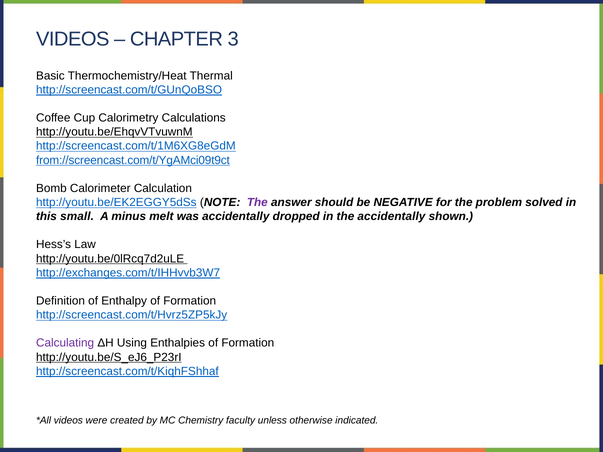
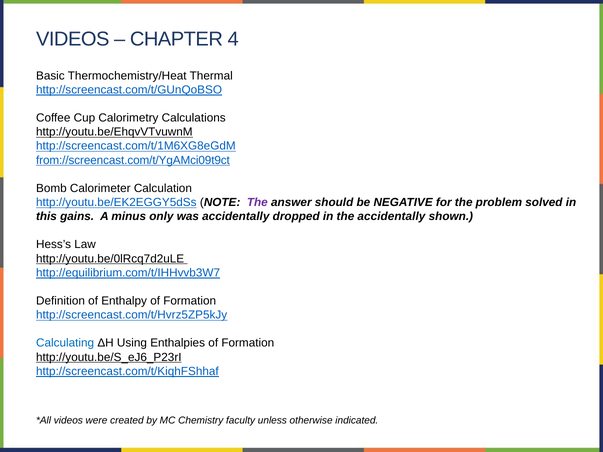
3: 3 -> 4 (233, 39)
small: small -> gains (77, 217)
melt: melt -> only (161, 217)
http://exchanges.com/t/IHHvvb3W7: http://exchanges.com/t/IHHvvb3W7 -> http://equilibrium.com/t/IHHvvb3W7 (128, 273)
Calculating colour: purple -> blue (65, 343)
